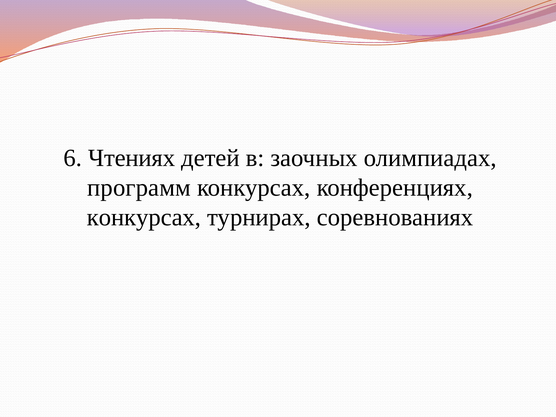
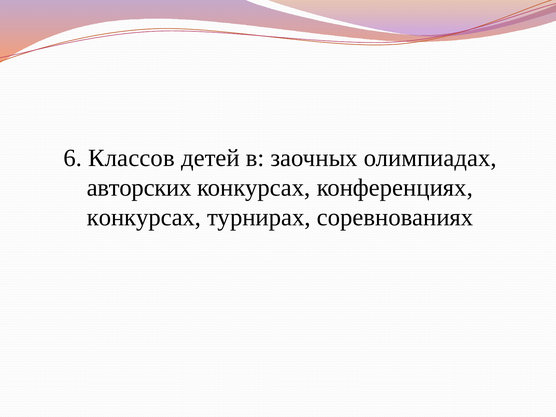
Чтениях: Чтениях -> Классов (132, 158)
программ: программ -> авторских (139, 188)
